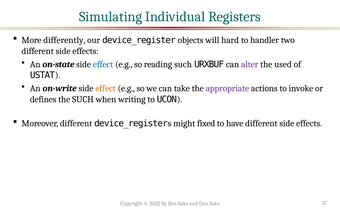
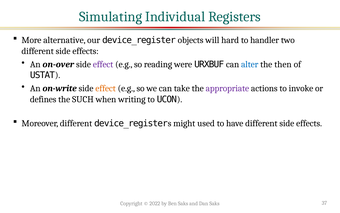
differently: differently -> alternative (64, 40)
on-state: on-state -> on-over (58, 64)
effect colour: blue -> purple (103, 64)
reading such: such -> were (183, 64)
alter colour: purple -> blue (250, 64)
used: used -> then (283, 64)
fixed: fixed -> used (206, 123)
